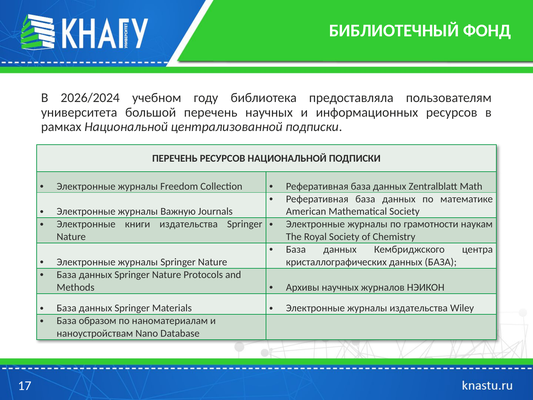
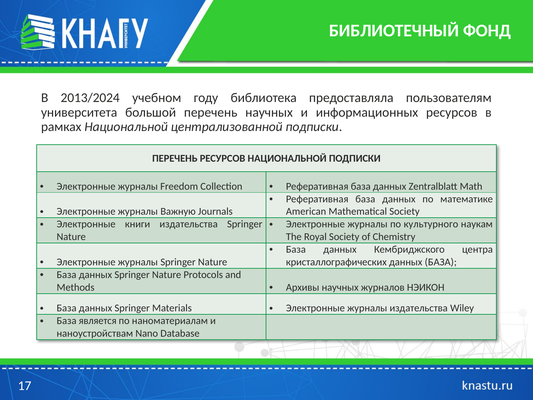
2026/2024: 2026/2024 -> 2013/2024 (90, 98)
грамотности: грамотности -> культурного (431, 224)
образом: образом -> является (98, 321)
